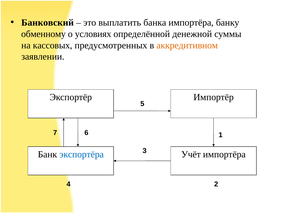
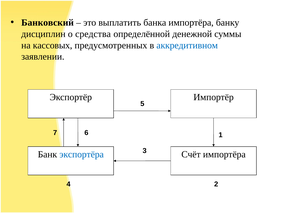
обменному: обменному -> дисциплин (43, 34)
условиях: условиях -> средства (93, 34)
аккредитивном colour: orange -> blue (187, 45)
Учёт: Учёт -> Счёт (191, 154)
